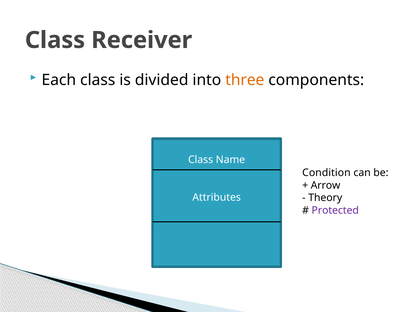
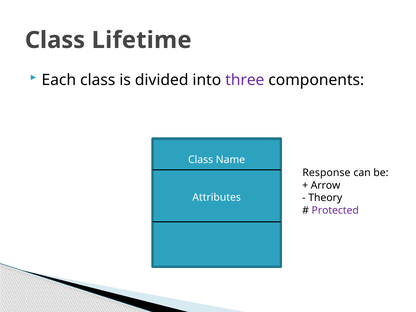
Receiver: Receiver -> Lifetime (142, 40)
three colour: orange -> purple (245, 80)
Condition: Condition -> Response (326, 173)
